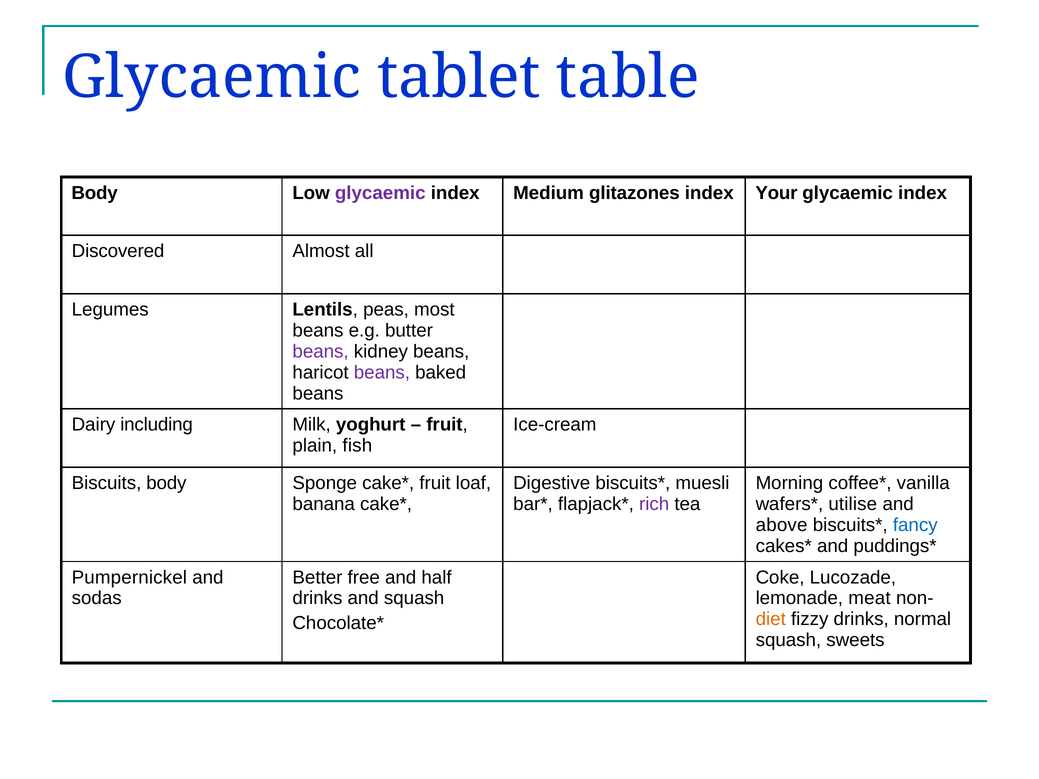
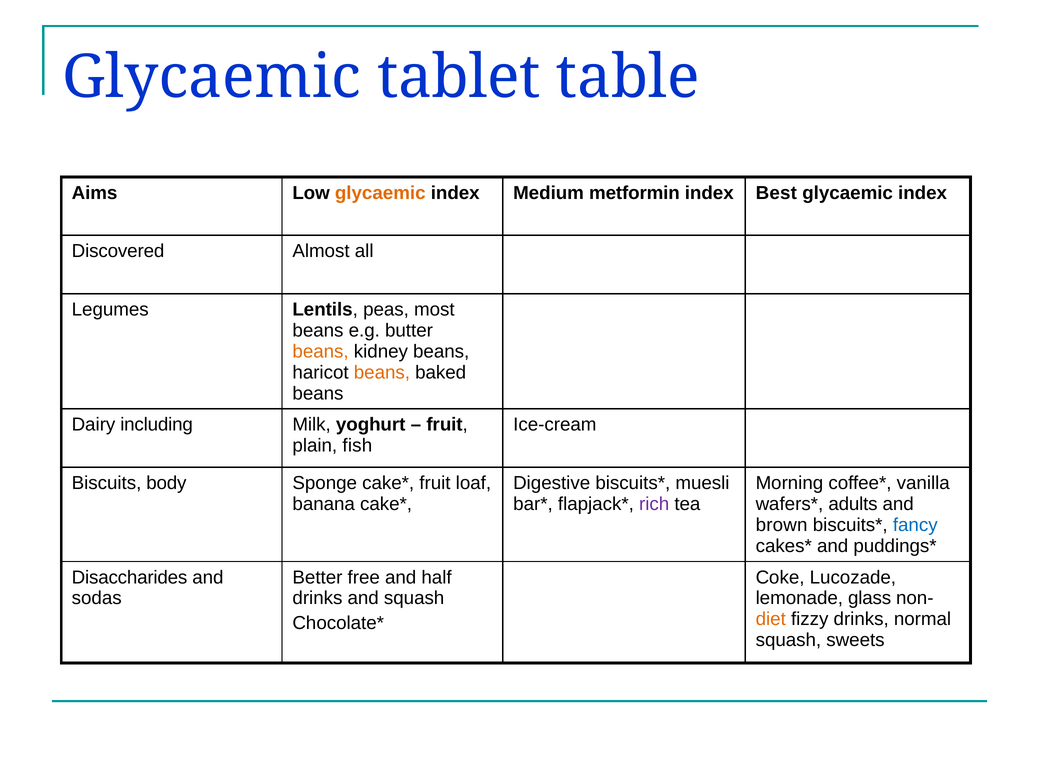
Body: Body -> Aims (95, 193)
glycaemic colour: purple -> orange (380, 193)
glitazones: glitazones -> metformin (634, 193)
Your: Your -> Best (776, 193)
beans colour: purple -> orange (321, 352)
beans colour: purple -> orange (382, 373)
utilise: utilise -> adults (853, 504)
above: above -> brown (782, 525)
Pumpernickel: Pumpernickel -> Disaccharides (130, 578)
meat: meat -> glass (870, 598)
